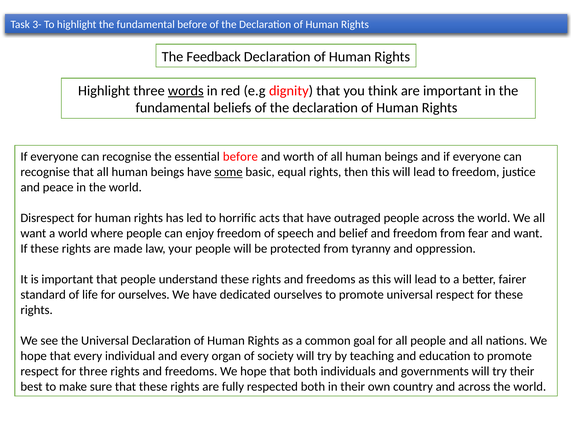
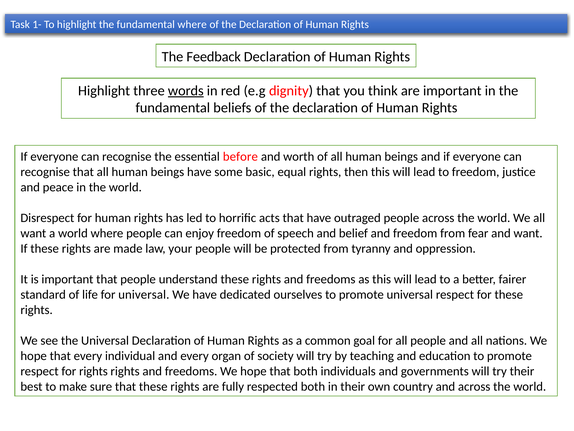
3-: 3- -> 1- (37, 24)
fundamental before: before -> where (192, 24)
some underline: present -> none (229, 172)
for ourselves: ourselves -> universal (144, 294)
for three: three -> rights (93, 371)
